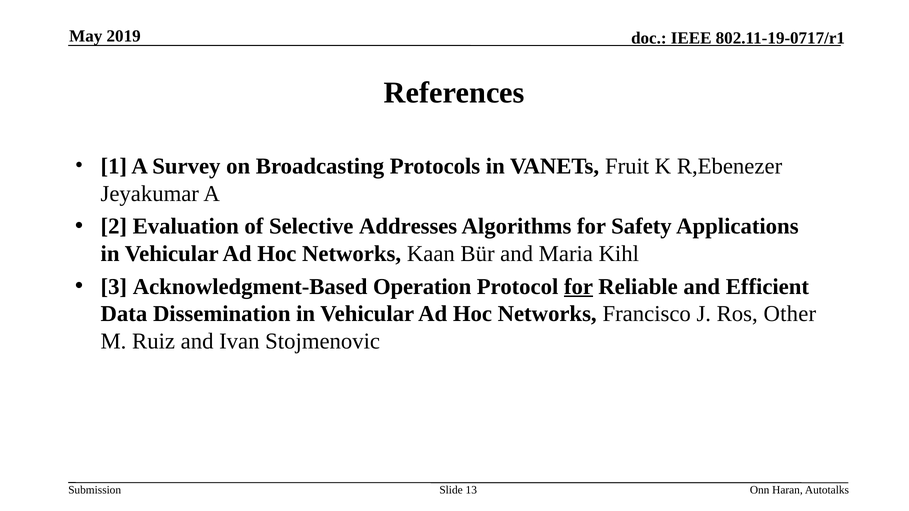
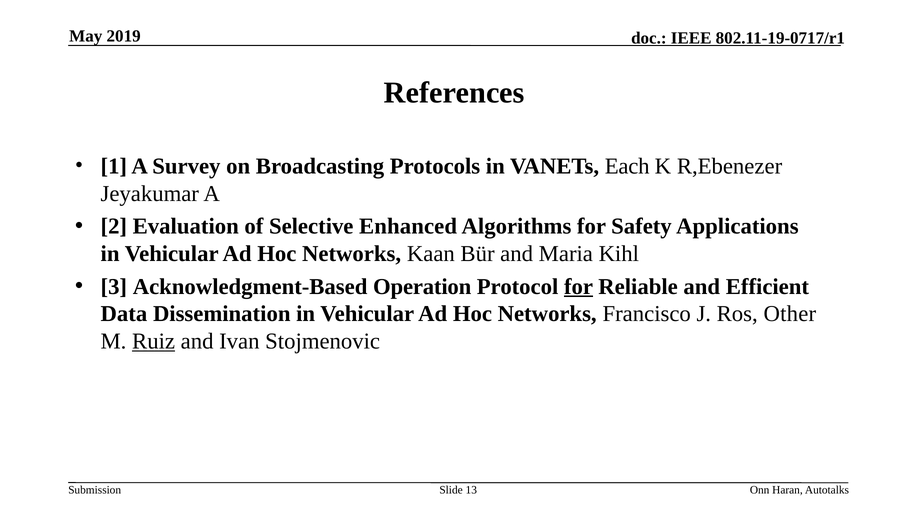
Fruit: Fruit -> Each (627, 166)
Addresses: Addresses -> Enhanced (408, 227)
Ruiz underline: none -> present (154, 341)
